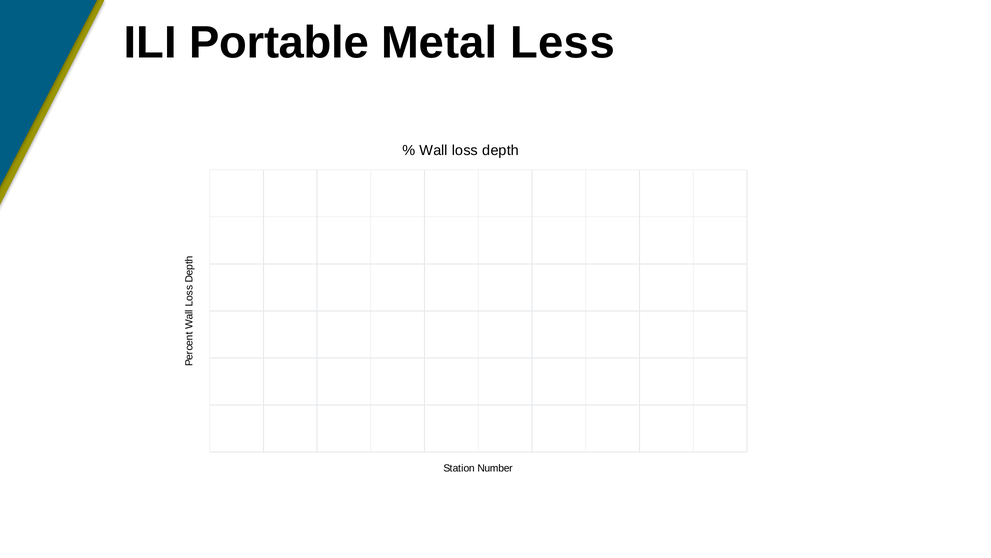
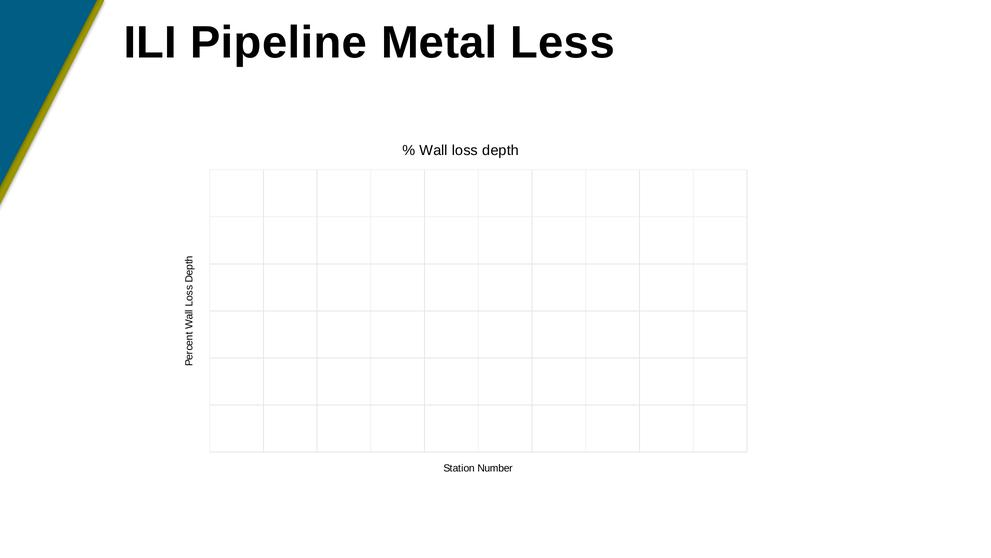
Portable: Portable -> Pipeline (279, 43)
